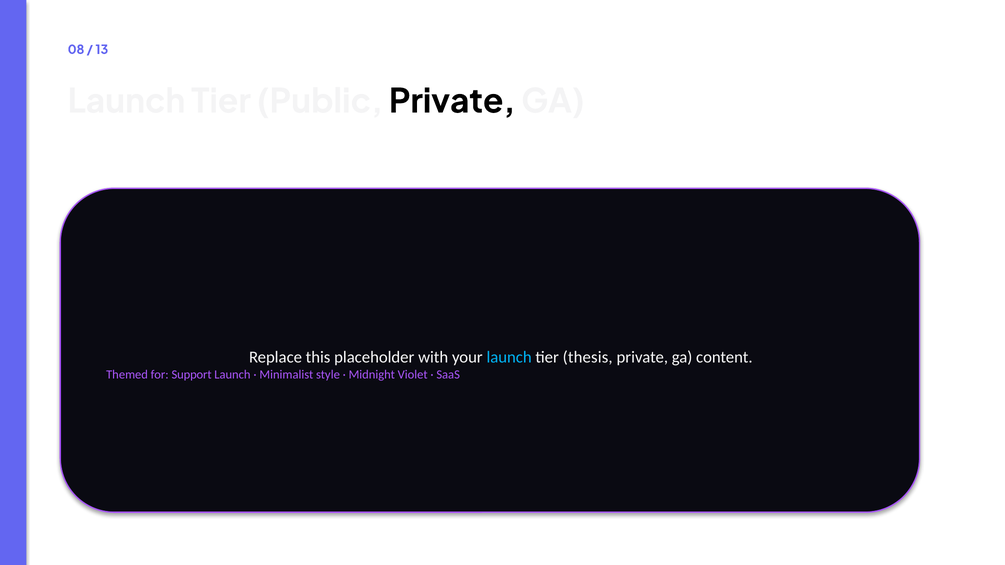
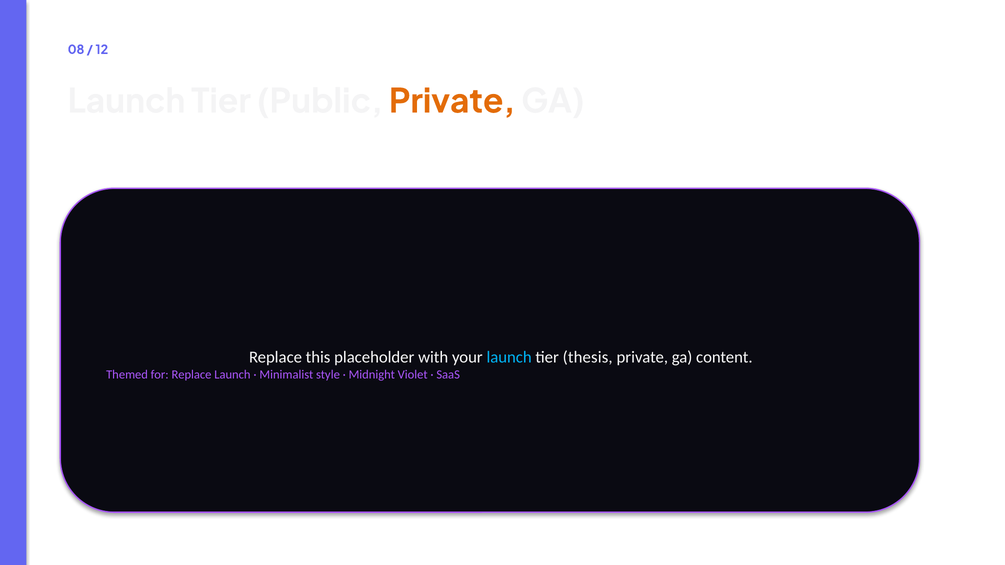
13: 13 -> 12 (102, 50)
Private colour: black -> orange (452, 102)
for Support: Support -> Replace (191, 375)
